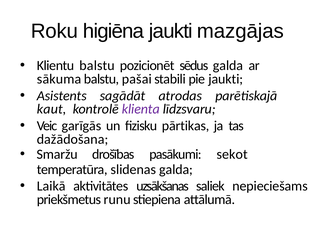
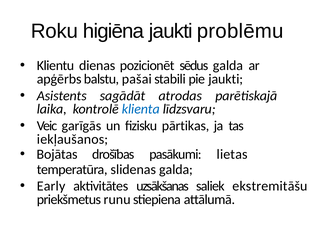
mazgājas: mazgājas -> problēmu (240, 31)
Klientu balstu: balstu -> dienas (97, 66)
sākuma: sākuma -> apģērbs (59, 79)
kaut: kaut -> laika (52, 109)
klienta colour: purple -> blue (141, 109)
dažādošana: dažādošana -> iekļaušanos (73, 139)
Smaržu: Smaržu -> Bojātas (57, 155)
sekot: sekot -> lietas (232, 155)
Laikā: Laikā -> Early (51, 186)
nepieciešams: nepieciešams -> ekstremitāšu (270, 186)
